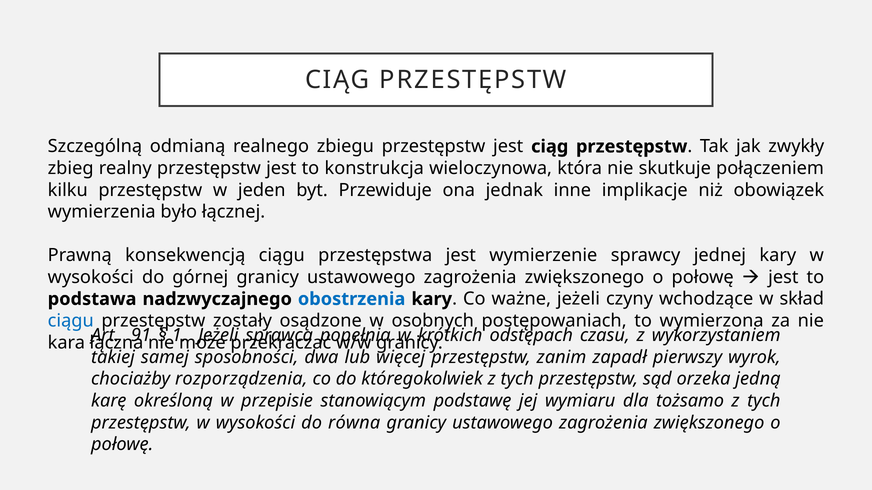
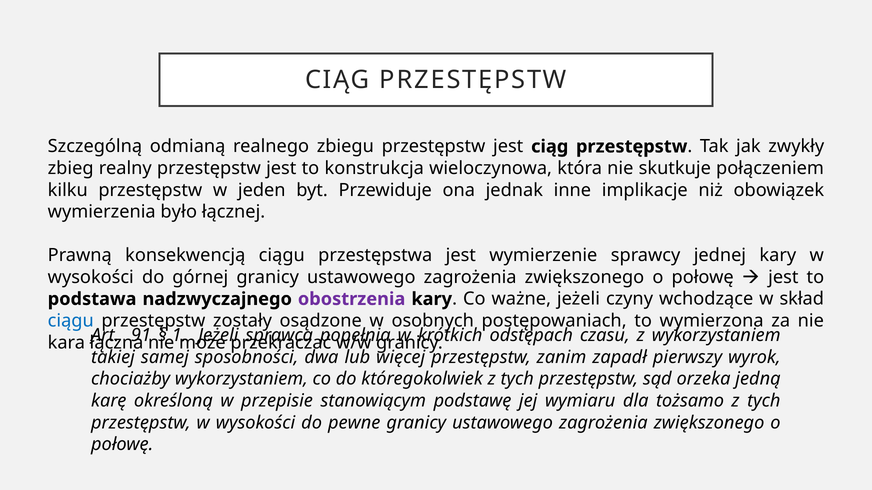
obostrzenia colour: blue -> purple (352, 299)
chociażby rozporządzenia: rozporządzenia -> wykorzystaniem (241, 379)
równa: równa -> pewne (354, 423)
